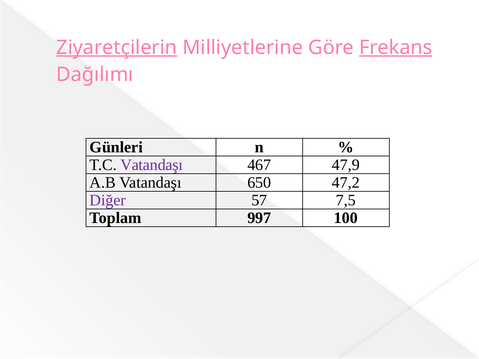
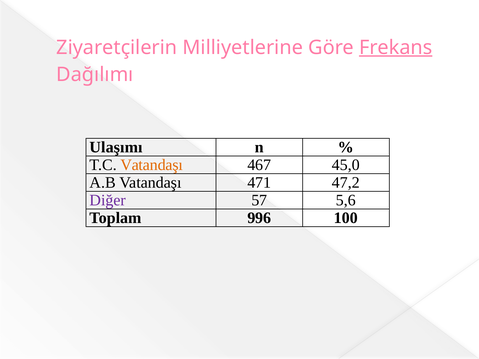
Ziyaretçilerin underline: present -> none (117, 47)
Günleri: Günleri -> Ulaşımı (116, 147)
Vatandaşı colour: purple -> orange (152, 165)
47,9: 47,9 -> 45,0 (346, 165)
650: 650 -> 471 (259, 183)
7,5: 7,5 -> 5,6 (346, 200)
997: 997 -> 996 (259, 218)
